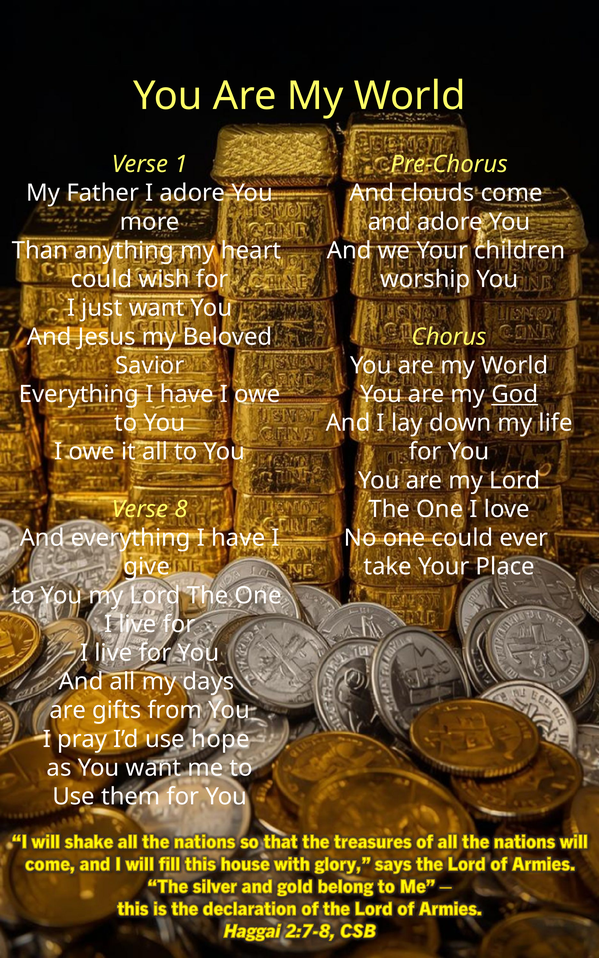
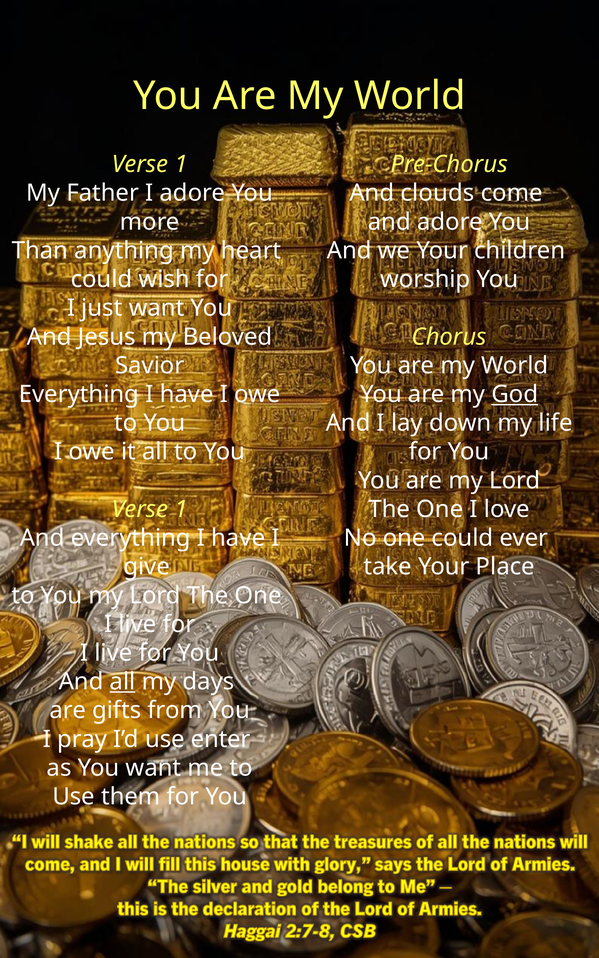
8: 8 -> 1 (181, 509)
all underline: none -> present (123, 682)
hope: hope -> enter (221, 739)
